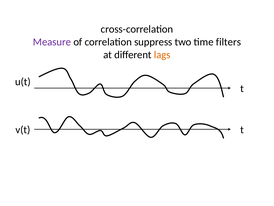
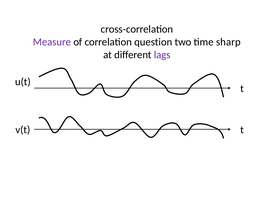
suppress: suppress -> question (153, 42)
filters: filters -> sharp (228, 42)
lags colour: orange -> purple (162, 55)
